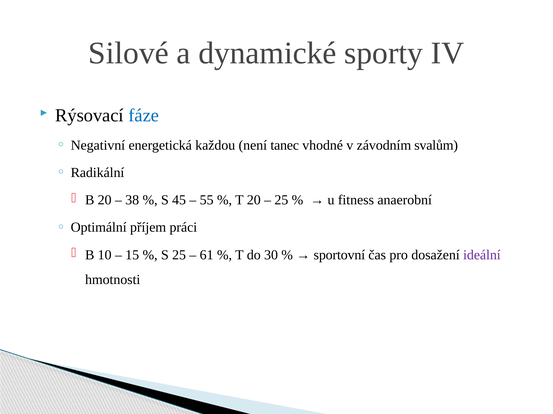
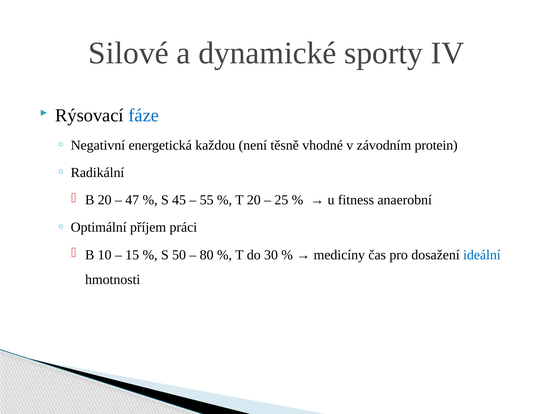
tanec: tanec -> těsně (285, 146)
svalům: svalům -> protein (436, 146)
38: 38 -> 47 (132, 200)
S 25: 25 -> 50 (179, 255)
61: 61 -> 80 (207, 255)
sportovní: sportovní -> medicíny (339, 255)
ideální colour: purple -> blue (482, 255)
